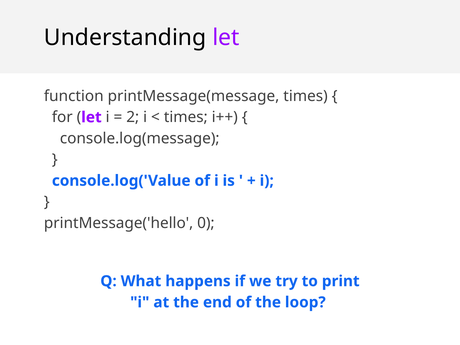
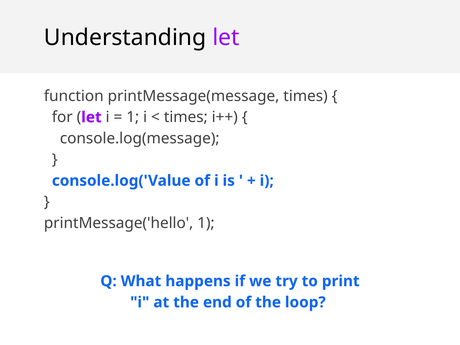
2: 2 -> 1 (133, 117)
printMessage('hello 0: 0 -> 1 (206, 223)
